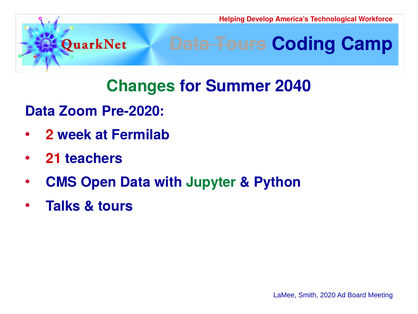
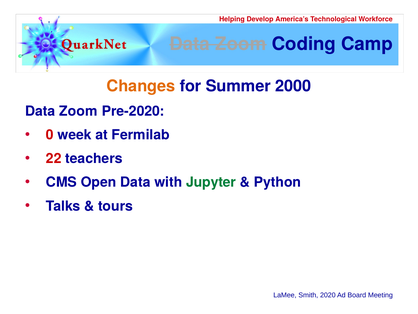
Tours: Tours -> Zoom (241, 44)
Changes colour: green -> orange (141, 86)
2040: 2040 -> 2000 (293, 86)
2: 2 -> 0 (50, 135)
21: 21 -> 22 (54, 158)
